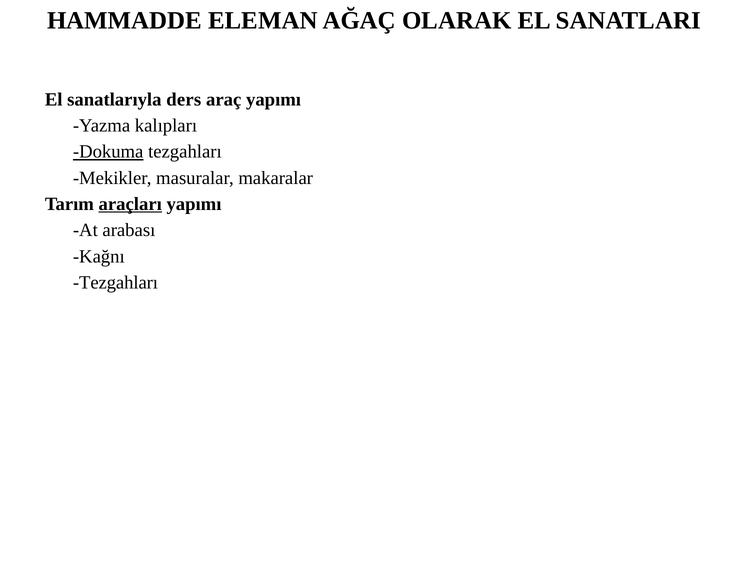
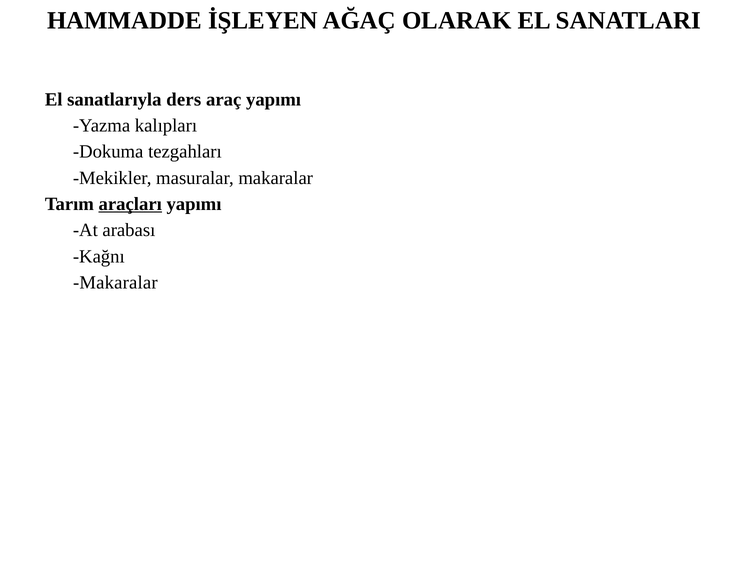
ELEMAN: ELEMAN -> İŞLEYEN (263, 20)
Dokuma underline: present -> none (108, 152)
Tezgahları: Tezgahları -> Makaralar (115, 283)
